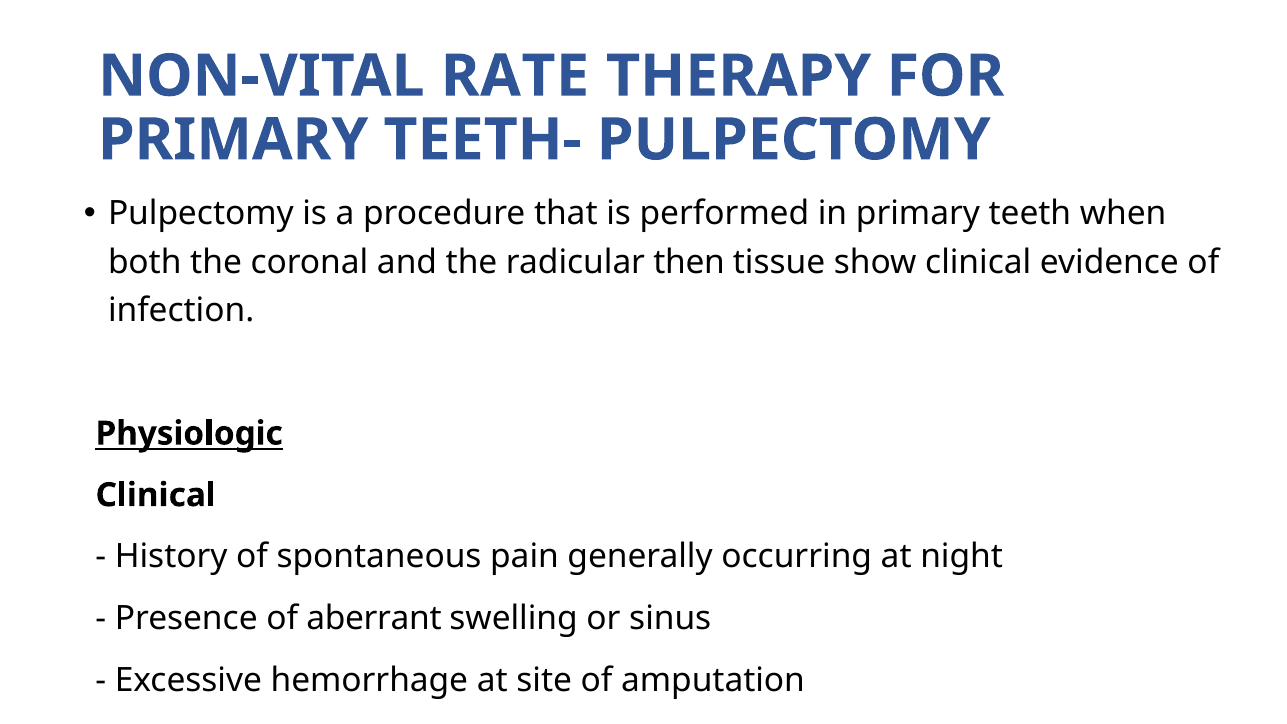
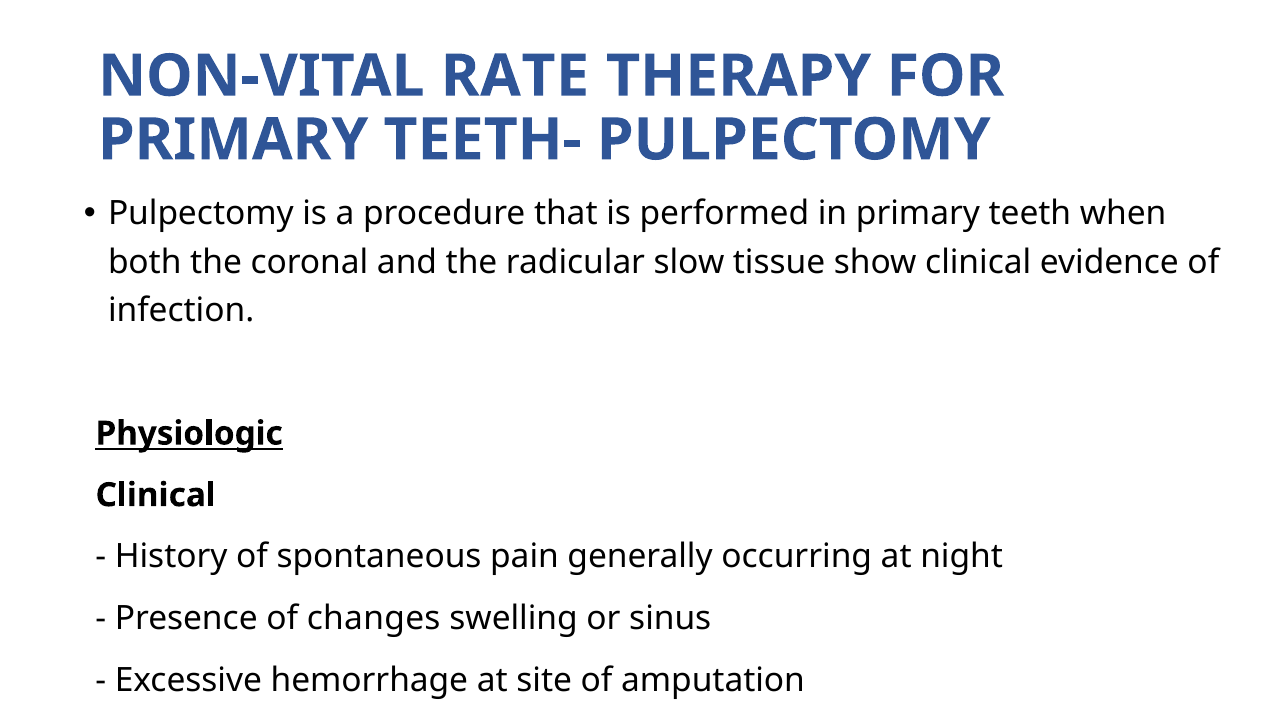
then: then -> slow (689, 262)
aberrant: aberrant -> changes (374, 618)
